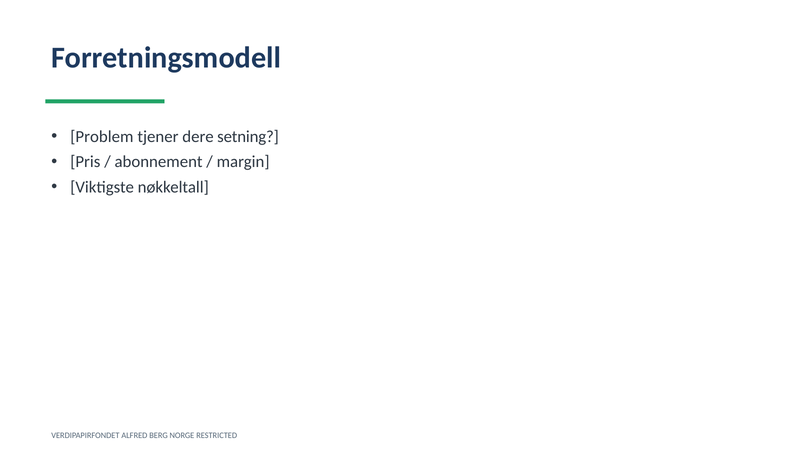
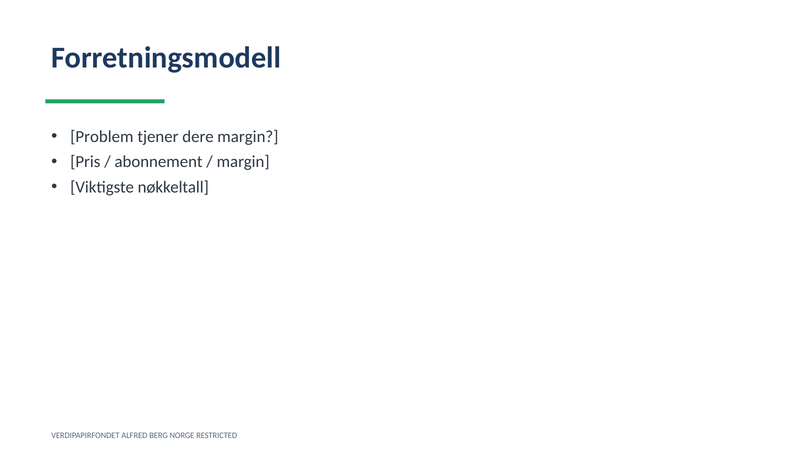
dere setning: setning -> margin (248, 137)
